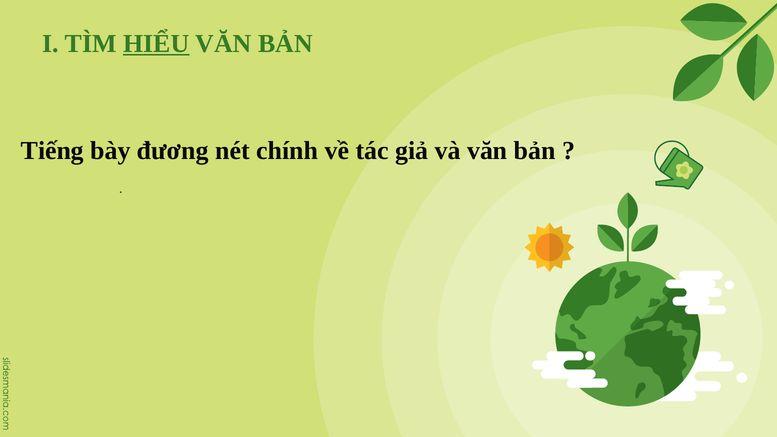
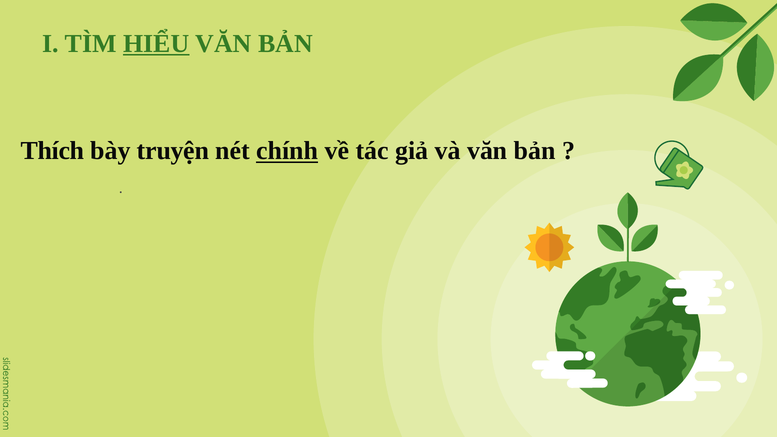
Tiếng: Tiếng -> Thích (52, 151)
đương: đương -> truyện (173, 151)
chính underline: none -> present (287, 151)
